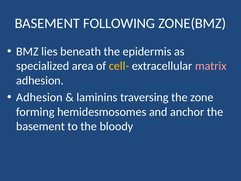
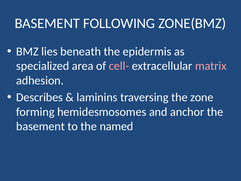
cell- colour: yellow -> pink (119, 66)
Adhesion: Adhesion -> Describes (40, 97)
bloody: bloody -> named (116, 126)
